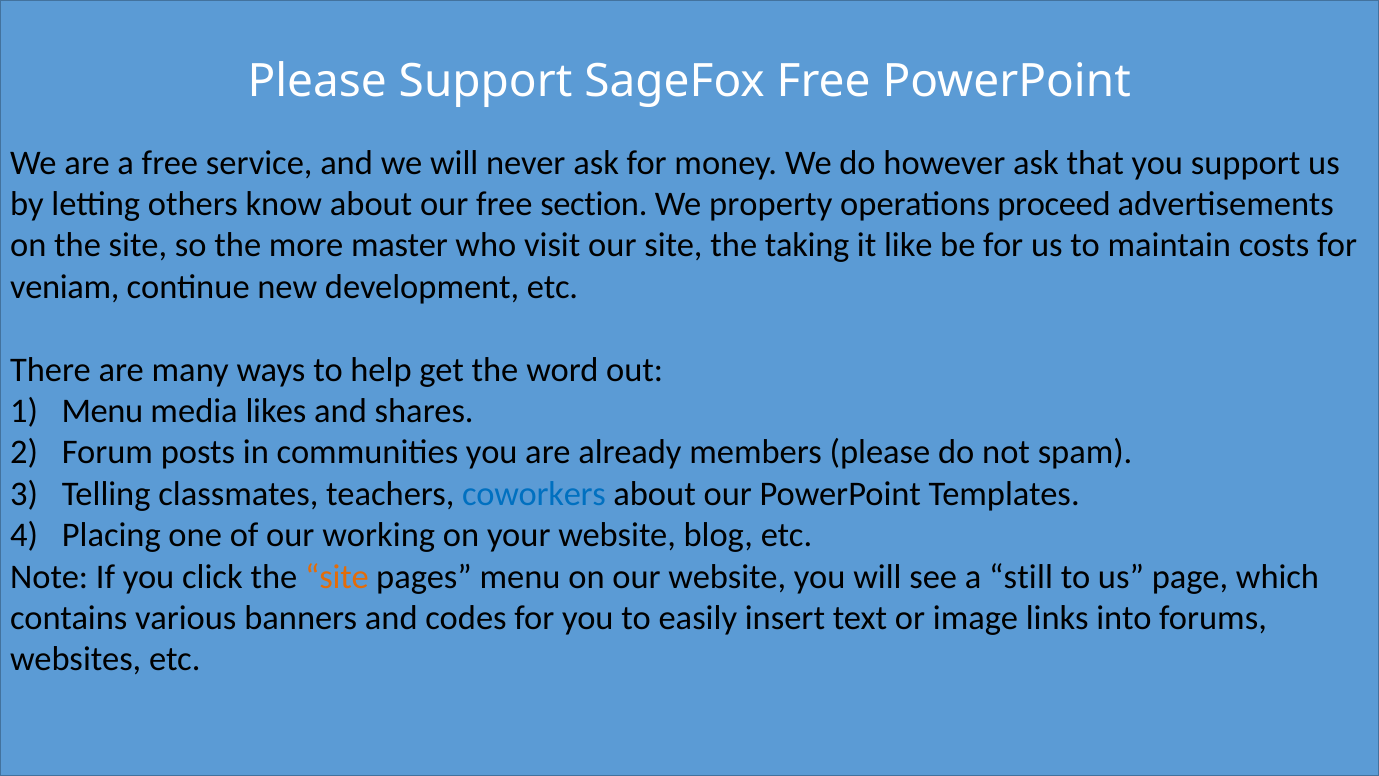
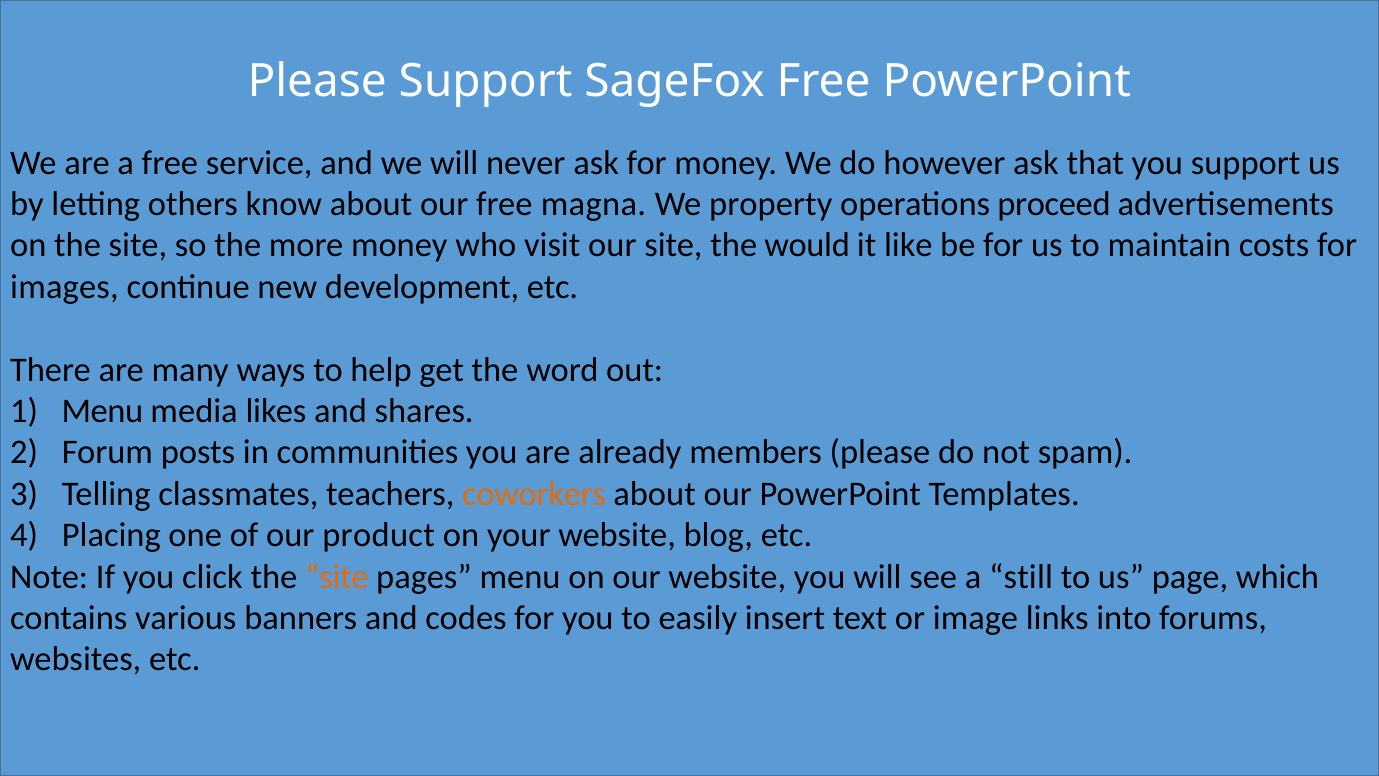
section: section -> magna (594, 204)
more master: master -> money (399, 245)
taking: taking -> would (807, 245)
veniam: veniam -> images (64, 287)
coworkers colour: blue -> orange (534, 494)
working: working -> product (379, 535)
